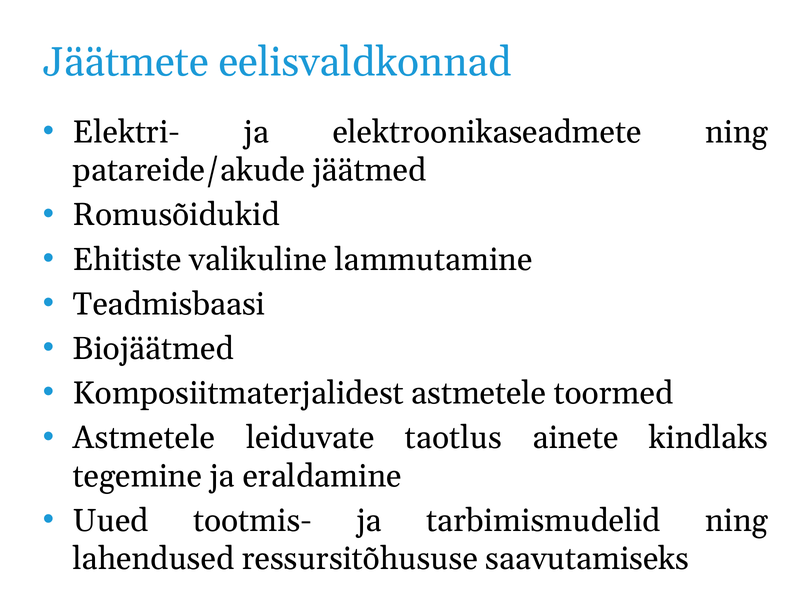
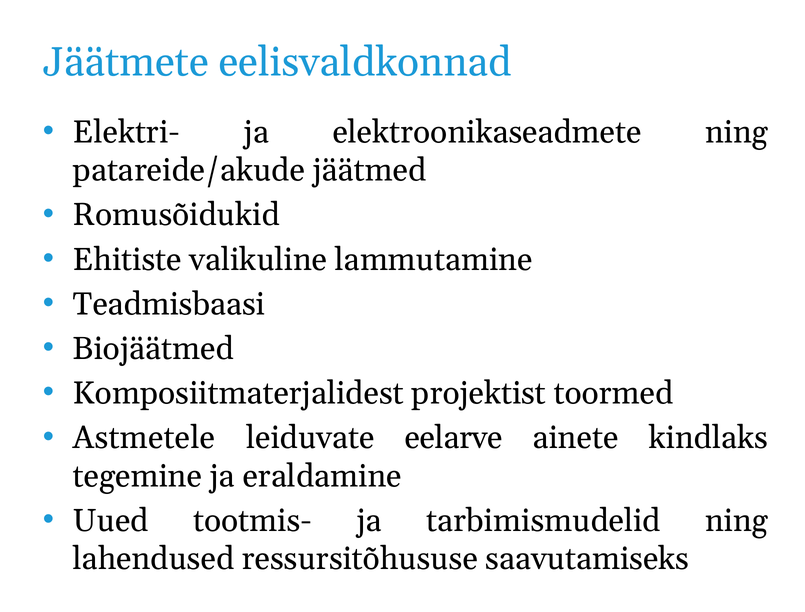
Komposiitmaterjalidest astmetele: astmetele -> projektist (479, 393)
taotlus: taotlus -> eelarve (454, 438)
